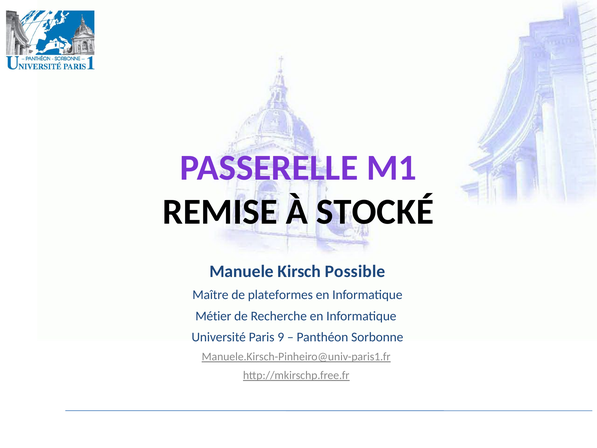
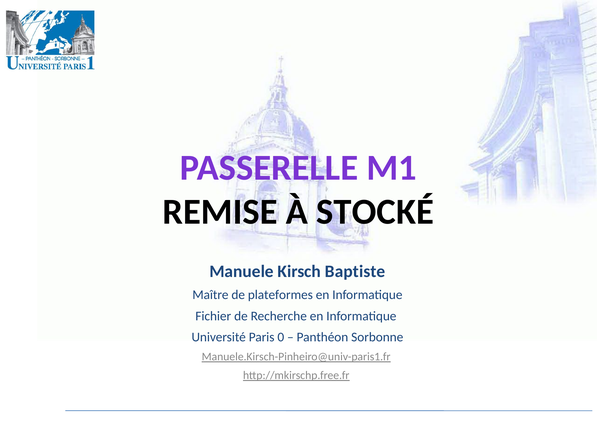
Possible: Possible -> Baptiste (355, 271)
Métier: Métier -> Fichier (213, 316)
9: 9 -> 0 (281, 337)
